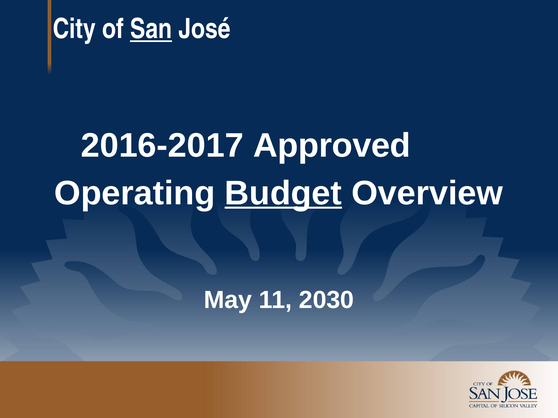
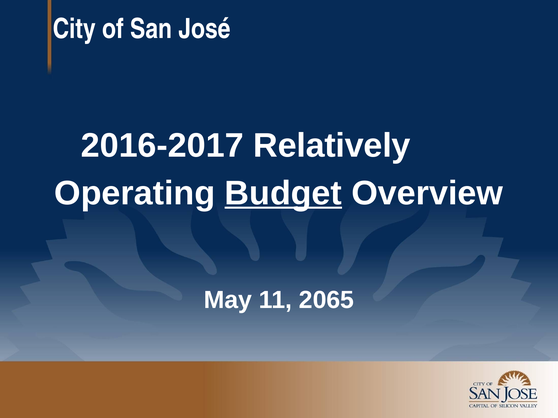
San underline: present -> none (151, 29)
Approved: Approved -> Relatively (332, 146)
2030: 2030 -> 2065 (327, 300)
